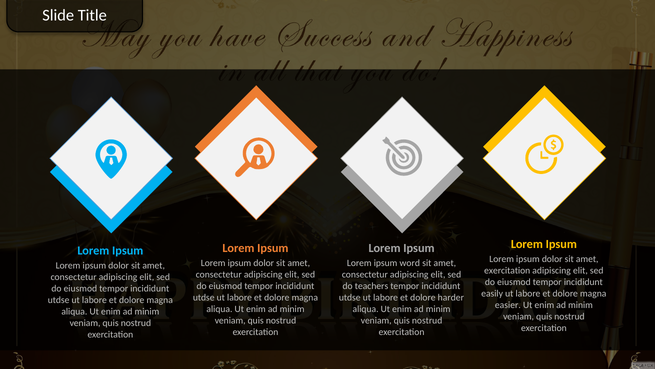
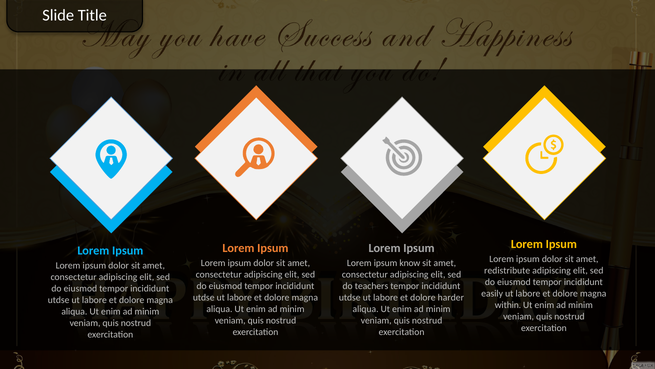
word: word -> know (410, 263)
exercitation: exercitation -> redistribute (507, 270)
easier: easier -> within (508, 305)
